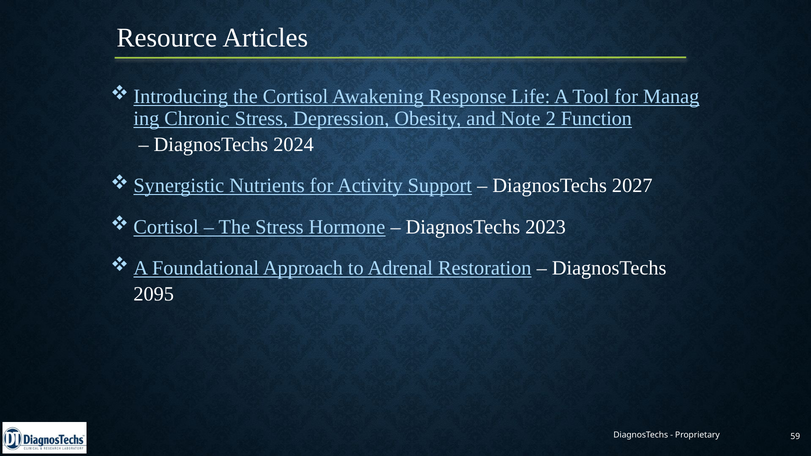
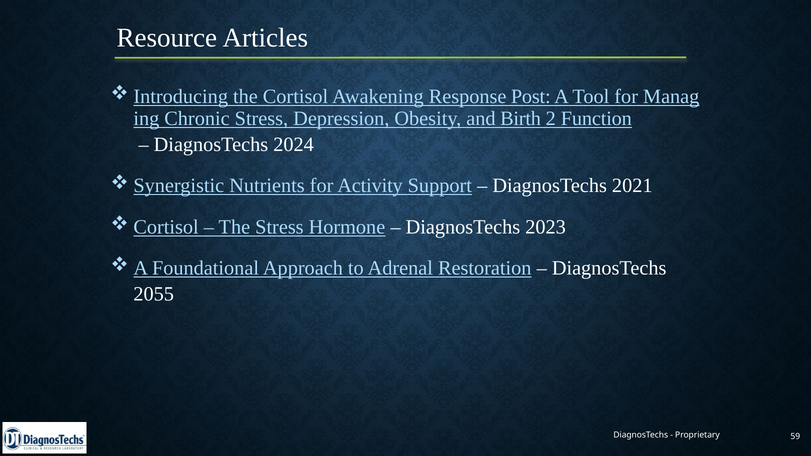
Life: Life -> Post (531, 96)
Note: Note -> Birth (521, 118)
2027: 2027 -> 2021 (632, 186)
2095: 2095 -> 2055 (154, 294)
